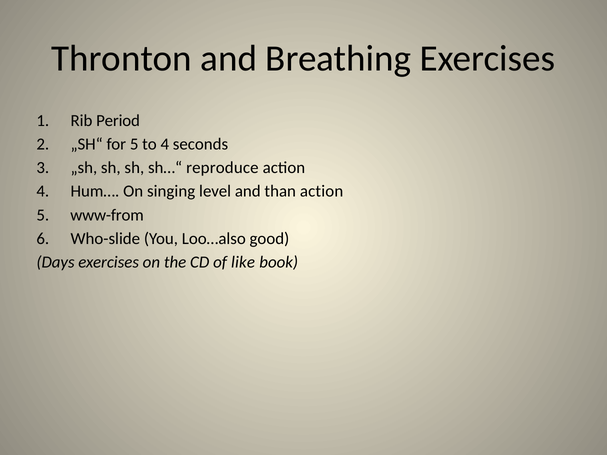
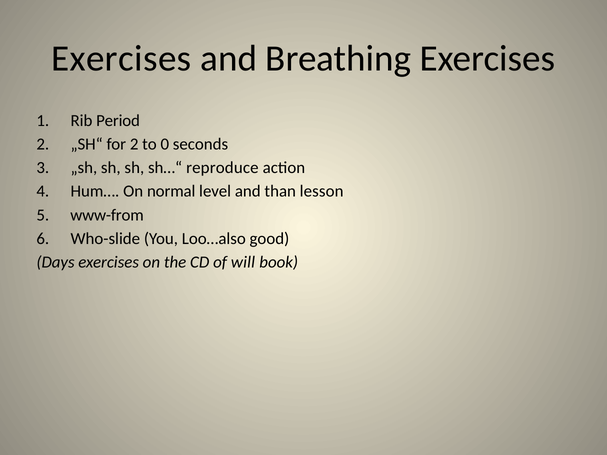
Thronton: Thronton -> Exercises (121, 59)
for 5: 5 -> 2 (134, 144)
to 4: 4 -> 0 (165, 144)
singing: singing -> normal (171, 191)
than action: action -> lesson (322, 191)
like: like -> will (243, 262)
